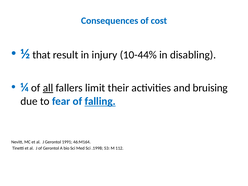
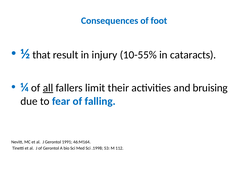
cost: cost -> foot (159, 21)
10-44%: 10-44% -> 10-55% (138, 55)
disabling: disabling -> cataracts (193, 55)
falling underline: present -> none (100, 101)
